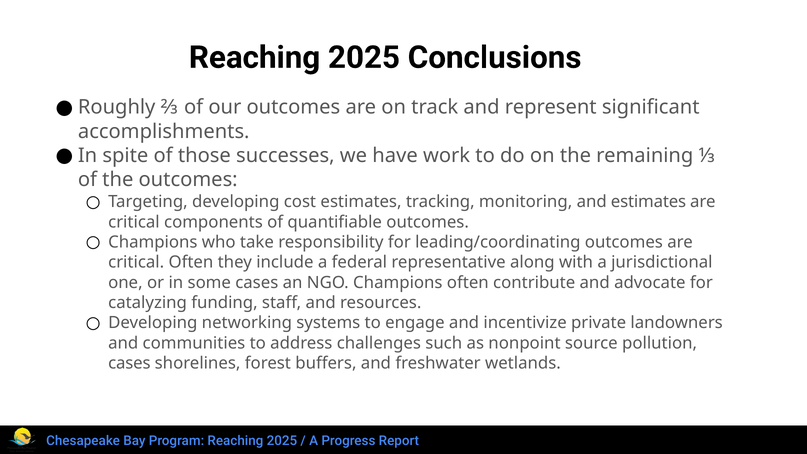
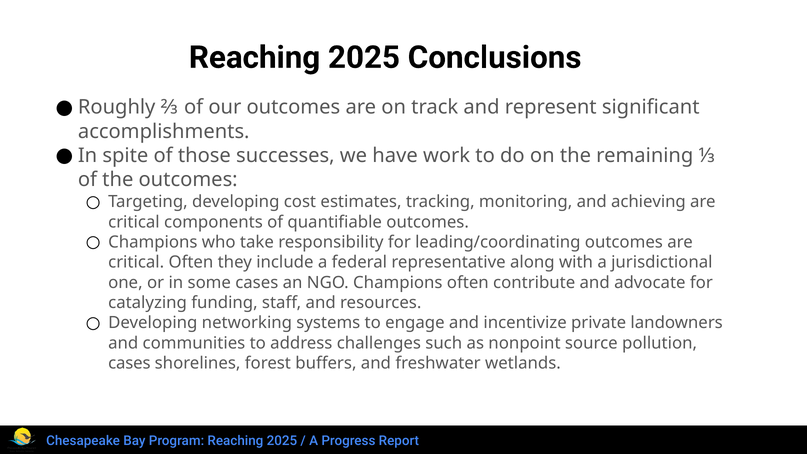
and estimates: estimates -> achieving (648, 202)
